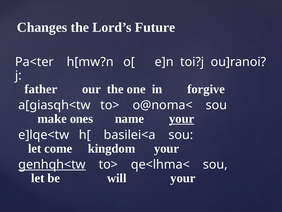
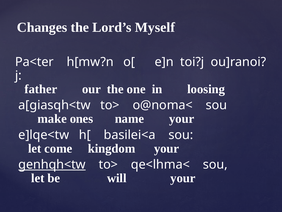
Future: Future -> Myself (155, 27)
forgive: forgive -> loosing (206, 89)
your underline: present -> none (182, 119)
